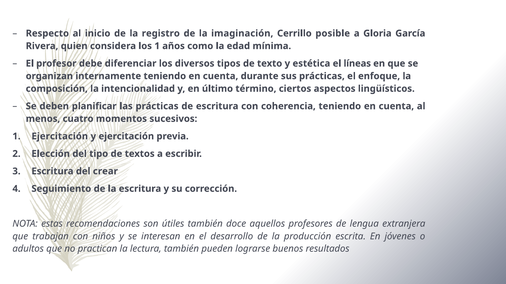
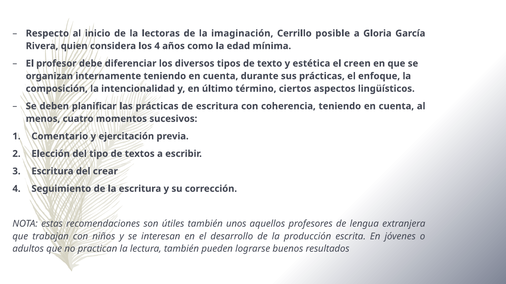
registro: registro -> lectoras (161, 33)
los 1: 1 -> 4 (157, 46)
líneas: líneas -> creen (357, 64)
Ejercitación: Ejercitación -> Comentario (60, 137)
doce: doce -> unos (236, 224)
